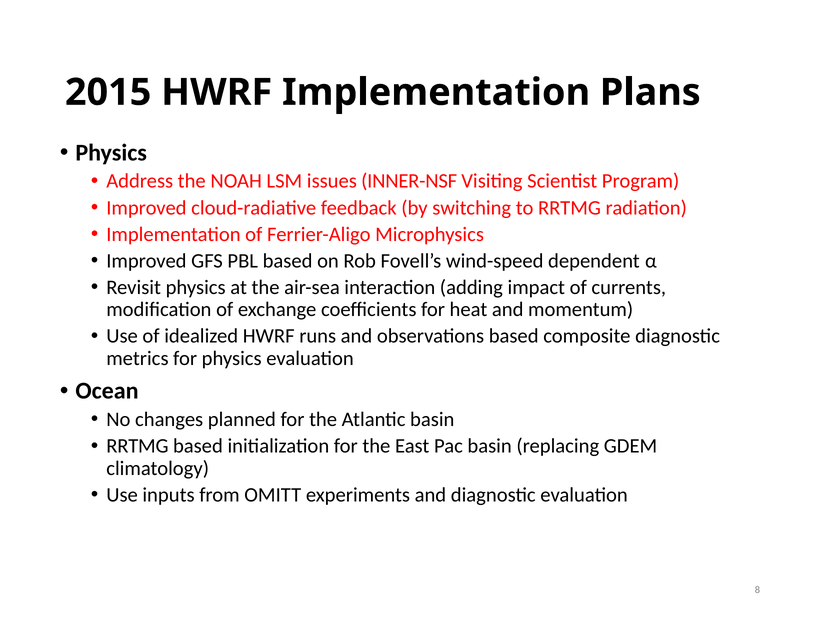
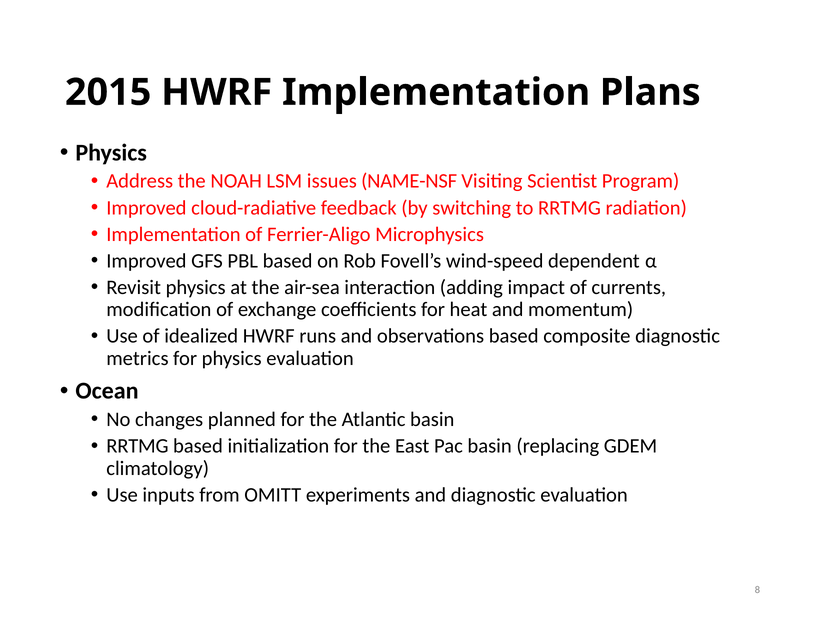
INNER-NSF: INNER-NSF -> NAME-NSF (409, 181)
